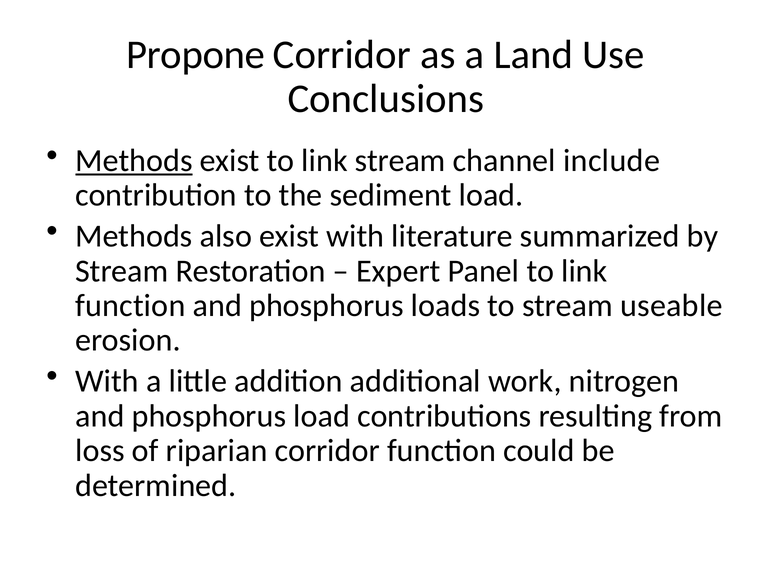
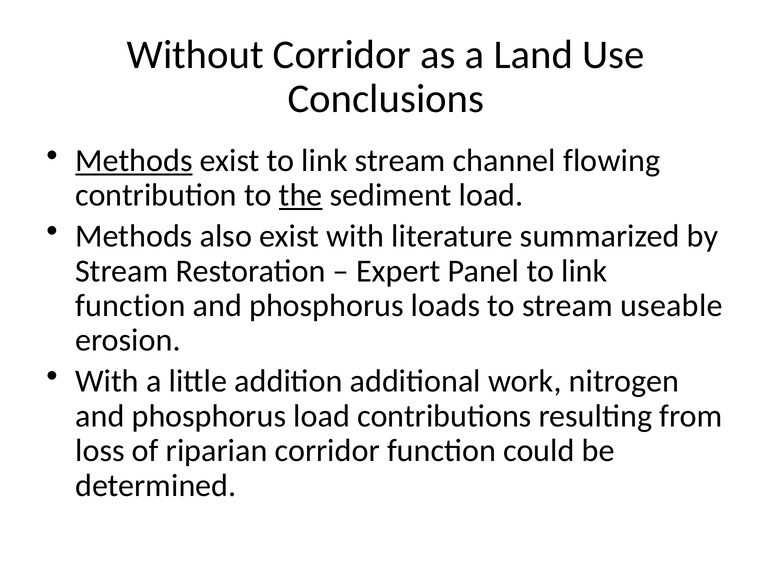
Propone: Propone -> Without (195, 55)
include: include -> flowing (612, 161)
the underline: none -> present (301, 195)
